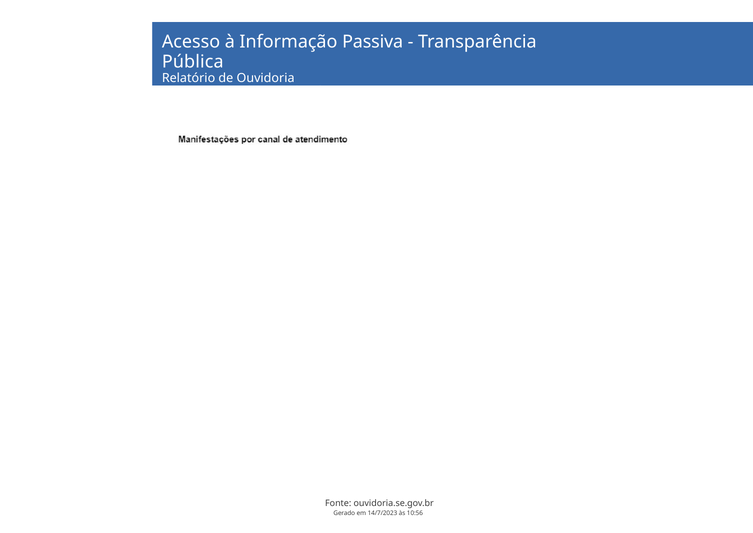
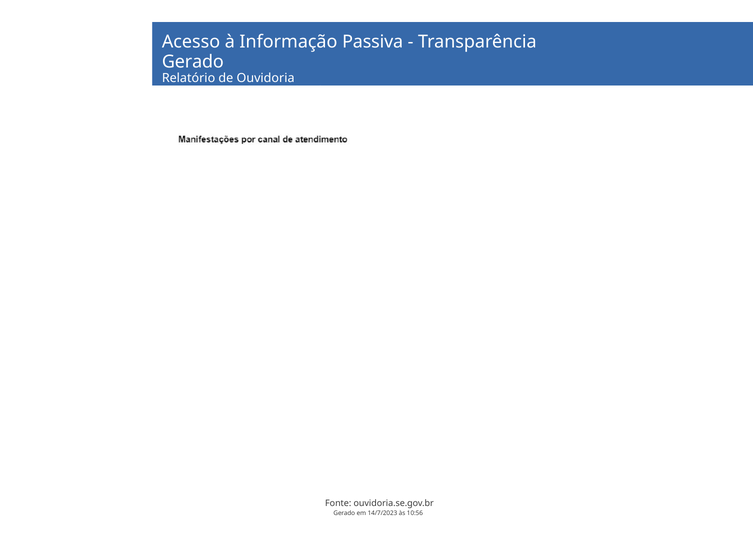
Pública: Pública -> Gerado (193, 62)
